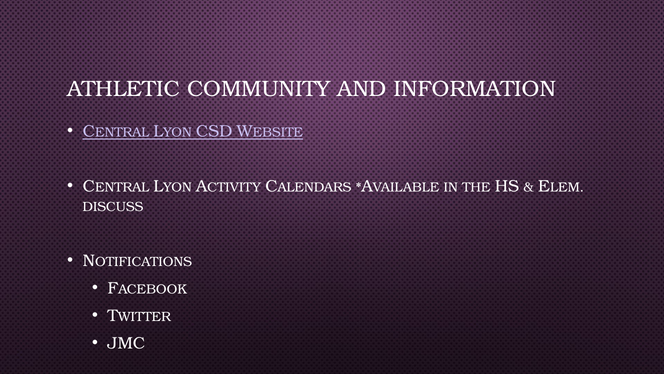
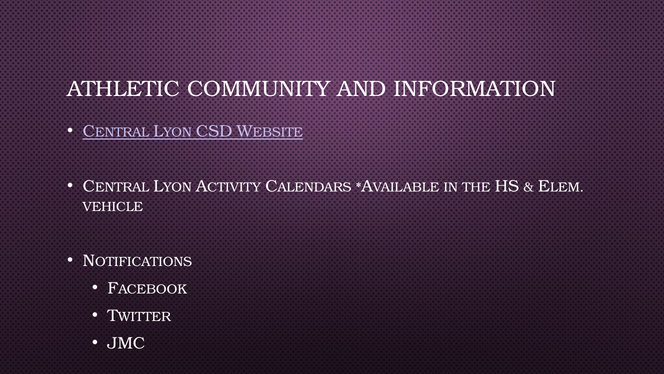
DISCUSS: DISCUSS -> VEHICLE (113, 207)
